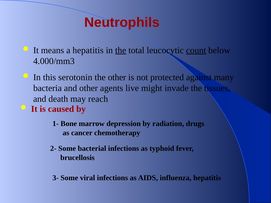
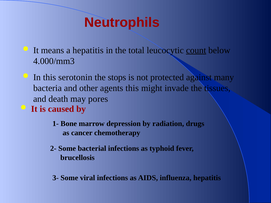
the underline: present -> none (121, 50)
the other: other -> stops (117, 77)
agents live: live -> this (132, 88)
reach: reach -> pores (98, 99)
